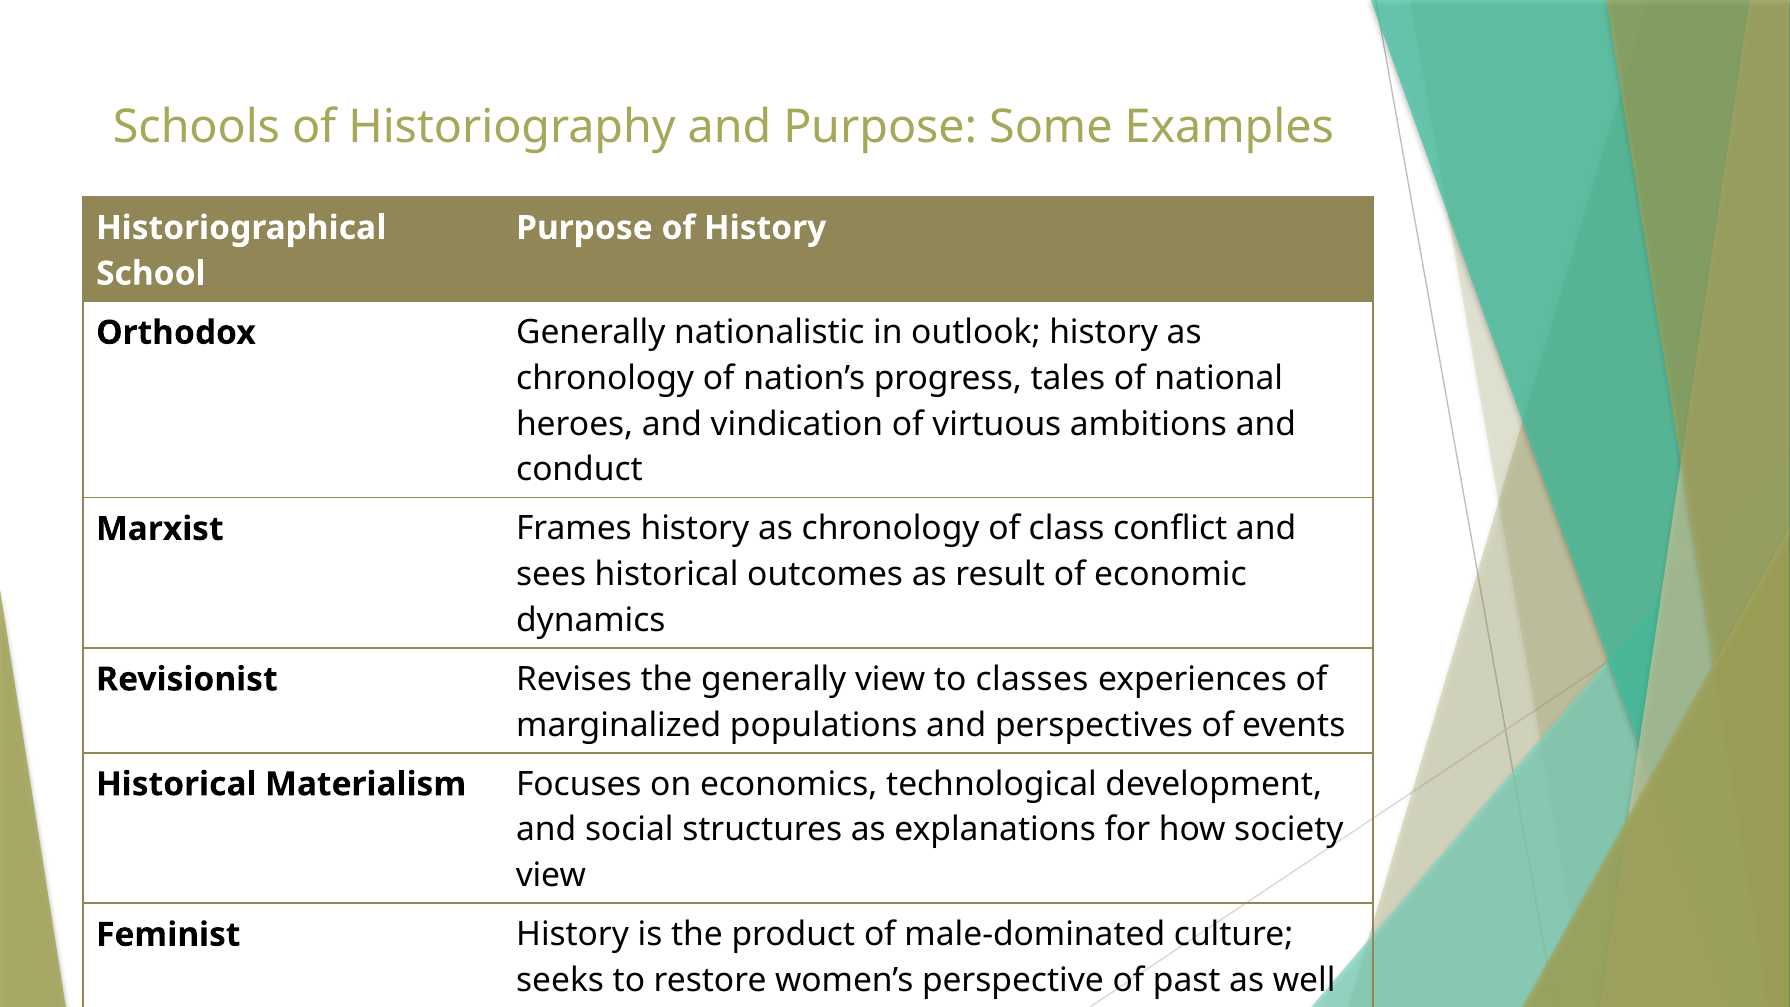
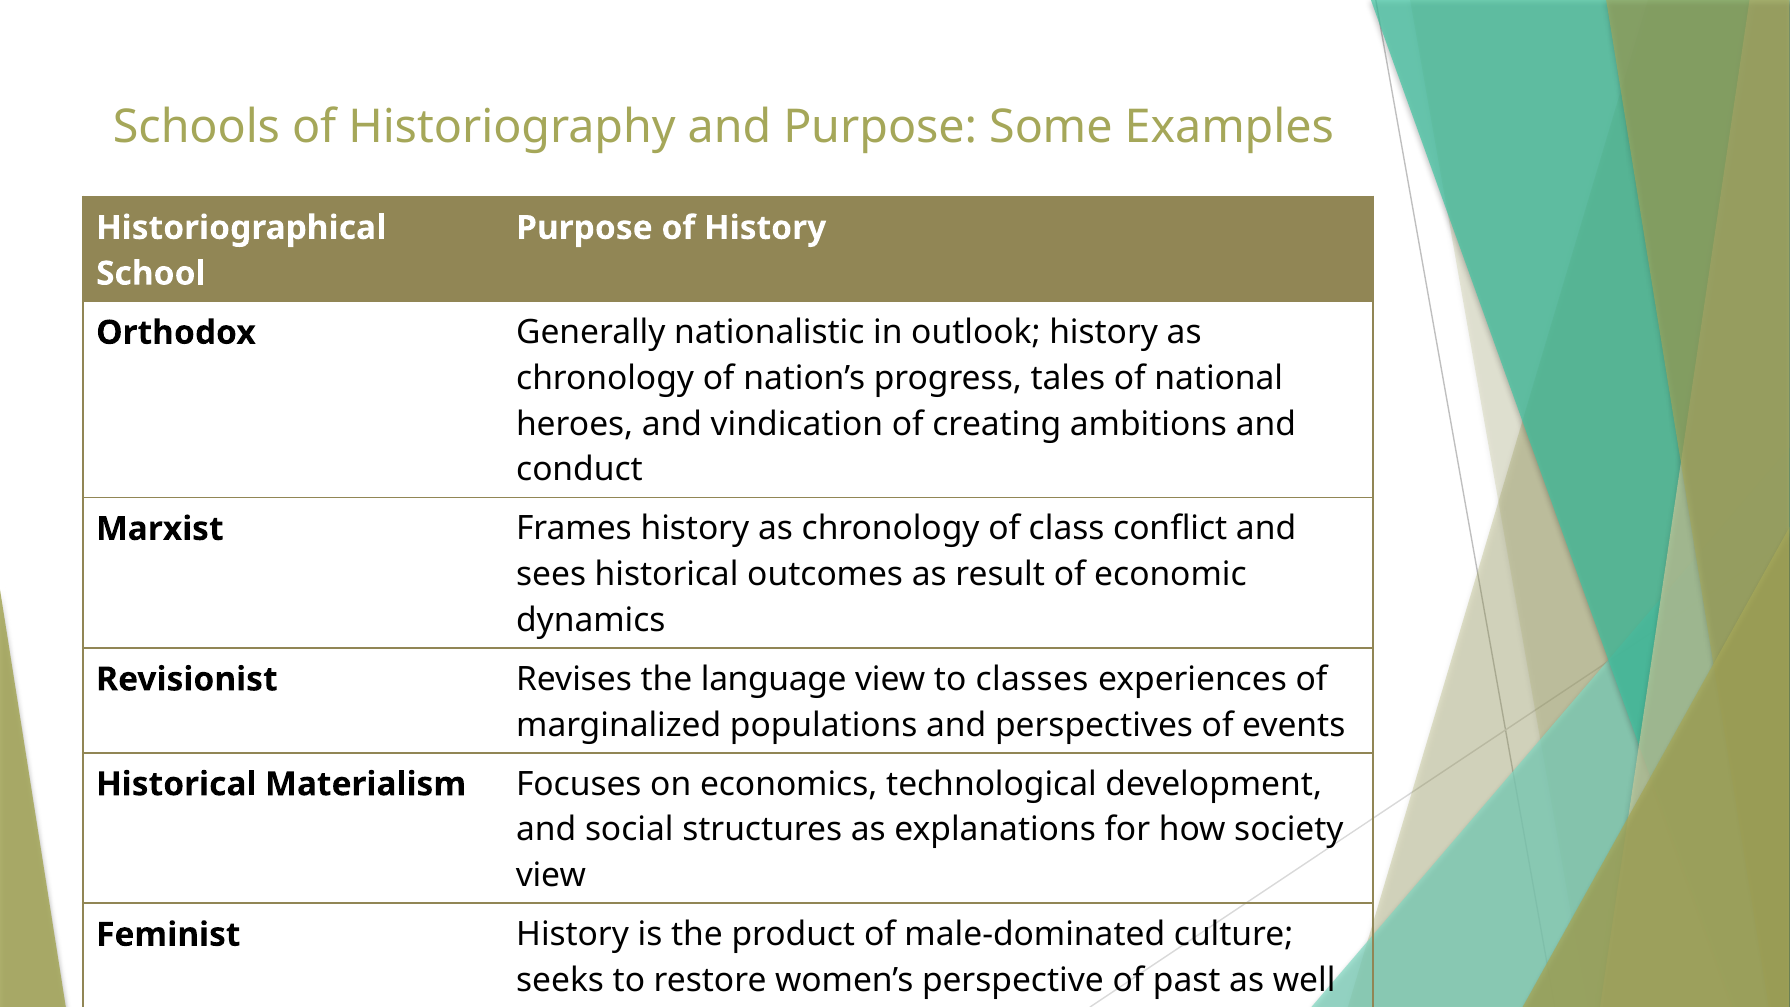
virtuous: virtuous -> creating (997, 424)
the generally: generally -> language (774, 679)
